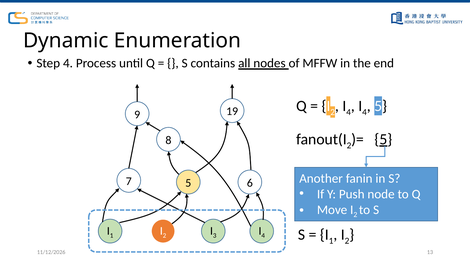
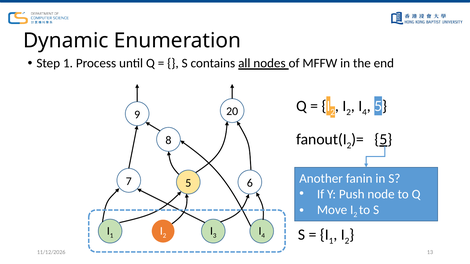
Step 4: 4 -> 1 (68, 63)
19: 19 -> 20 (232, 112)
4: 4 -> 2 (349, 112)
